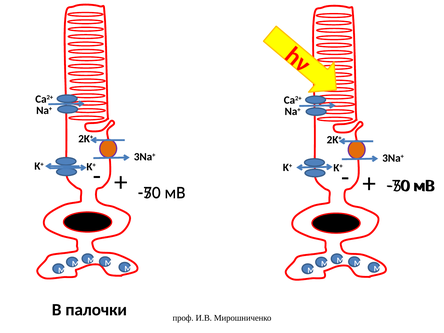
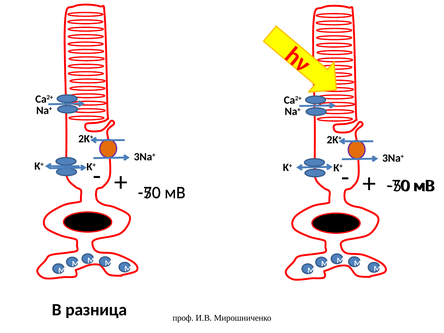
палочки: палочки -> разница (96, 310)
